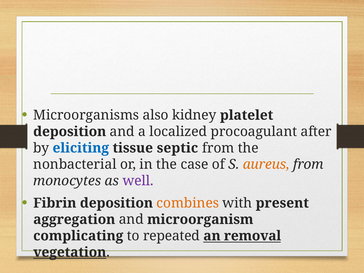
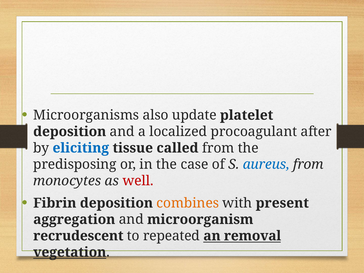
kidney: kidney -> update (194, 115)
septic: septic -> called (177, 148)
nonbacterial: nonbacterial -> predisposing (75, 164)
aureus colour: orange -> blue (266, 164)
well colour: purple -> red (138, 181)
complicating: complicating -> recrudescent (78, 236)
